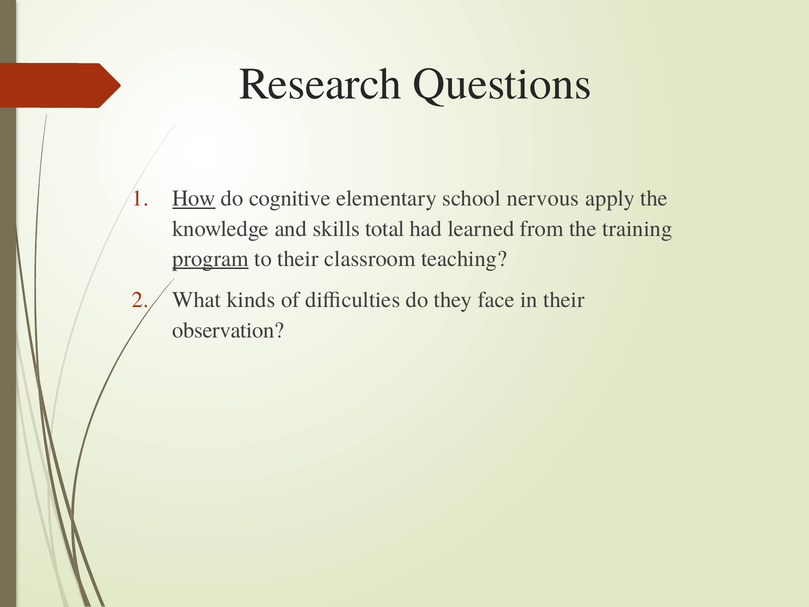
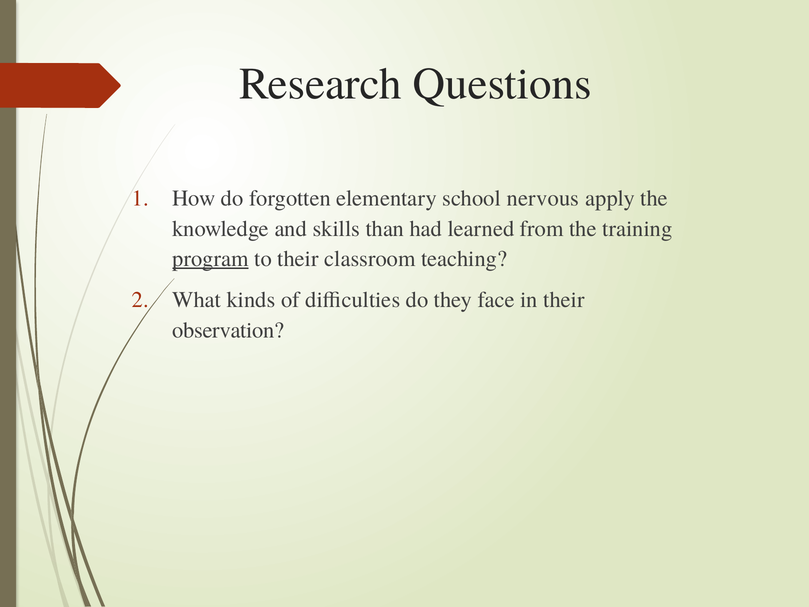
How underline: present -> none (194, 198)
cognitive: cognitive -> forgotten (290, 198)
total: total -> than (385, 229)
